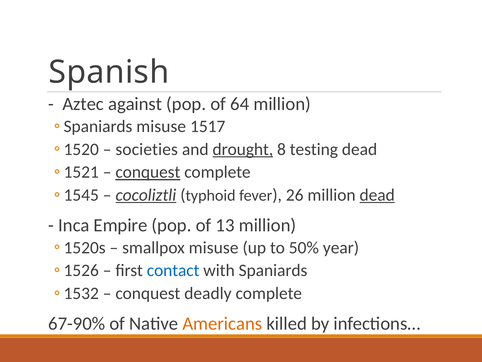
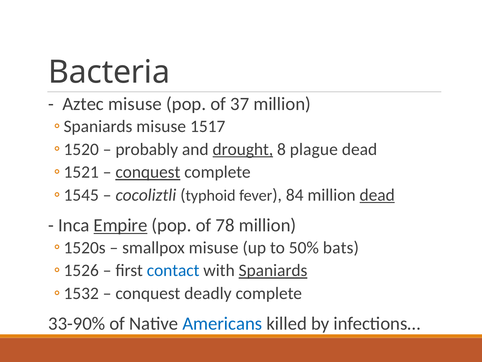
Spanish: Spanish -> Bacteria (109, 72)
Aztec against: against -> misuse (135, 104)
64: 64 -> 37 (240, 104)
societies: societies -> probably (147, 149)
testing: testing -> plague (314, 149)
cocoliztli underline: present -> none (146, 195)
26: 26 -> 84 (295, 195)
Empire underline: none -> present (121, 225)
13: 13 -> 78 (225, 225)
year: year -> bats (341, 247)
Spaniards underline: none -> present (273, 270)
67-90%: 67-90% -> 33-90% (77, 323)
Americans colour: orange -> blue (222, 323)
